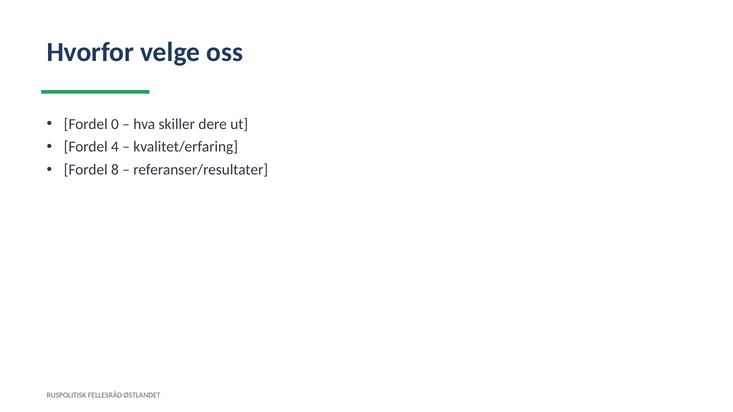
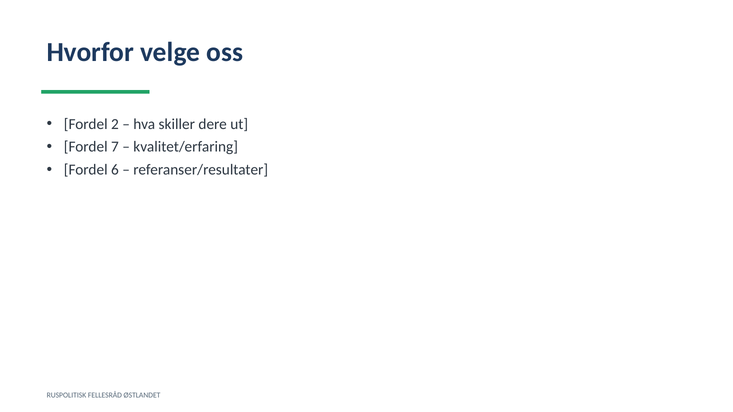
0: 0 -> 2 (115, 124)
4: 4 -> 7 (115, 147)
8: 8 -> 6 (115, 170)
